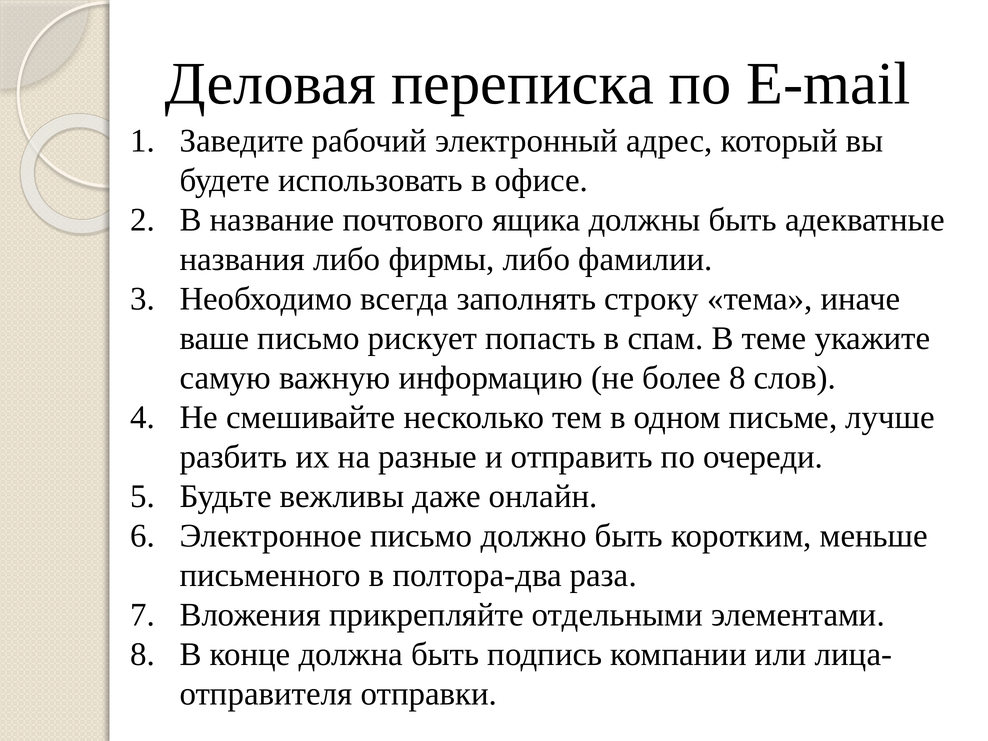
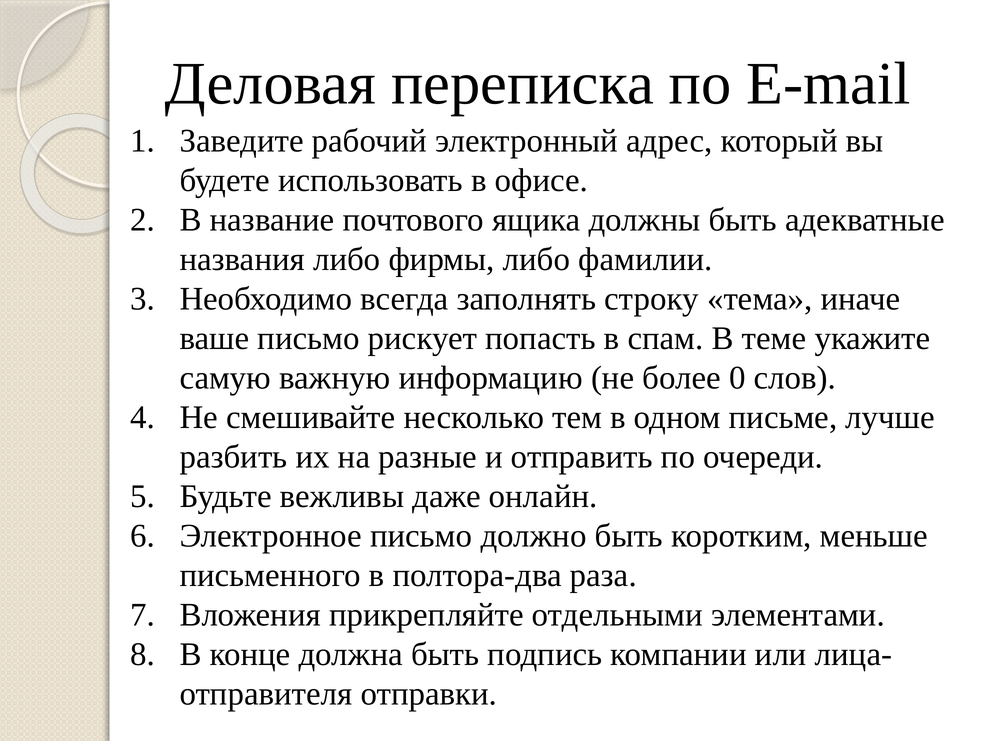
более 8: 8 -> 0 (737, 378)
